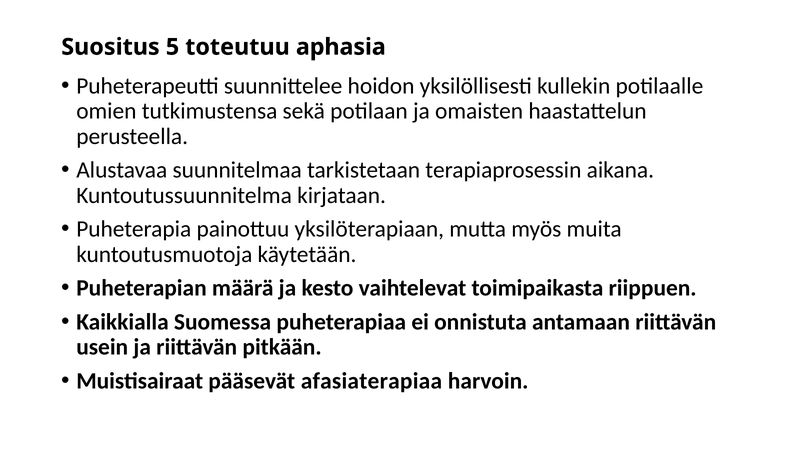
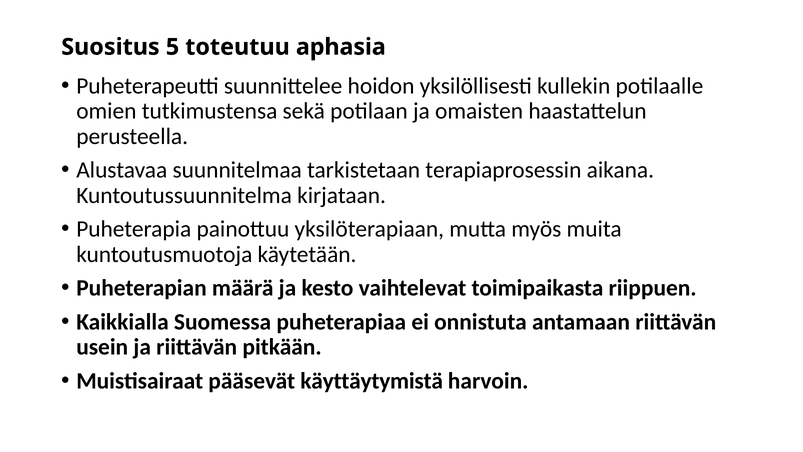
afasiaterapiaa: afasiaterapiaa -> käyttäytymistä (372, 381)
